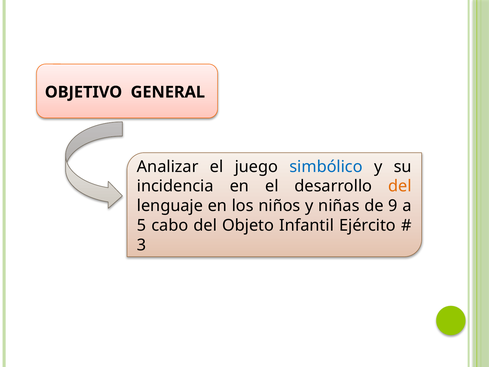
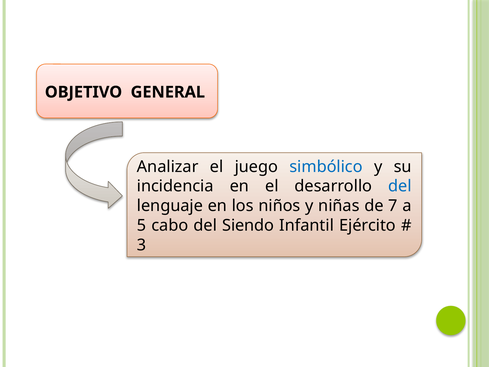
del colour: orange -> blue (400, 186)
9: 9 -> 7 (393, 206)
Objeto: Objeto -> Siendo (248, 225)
